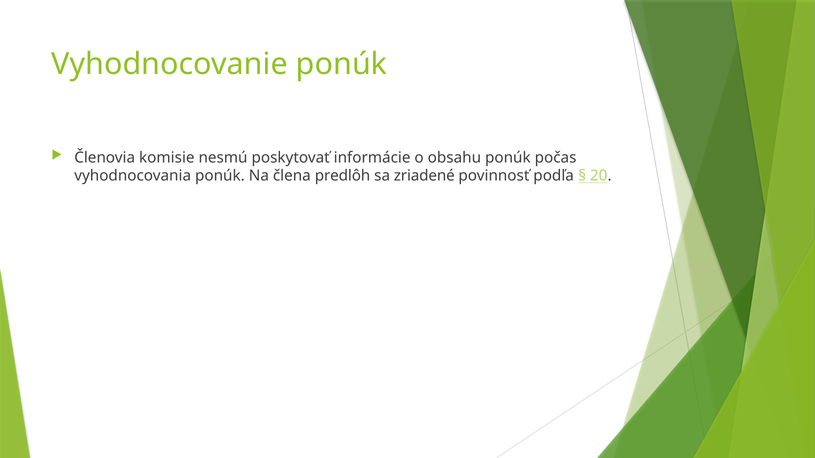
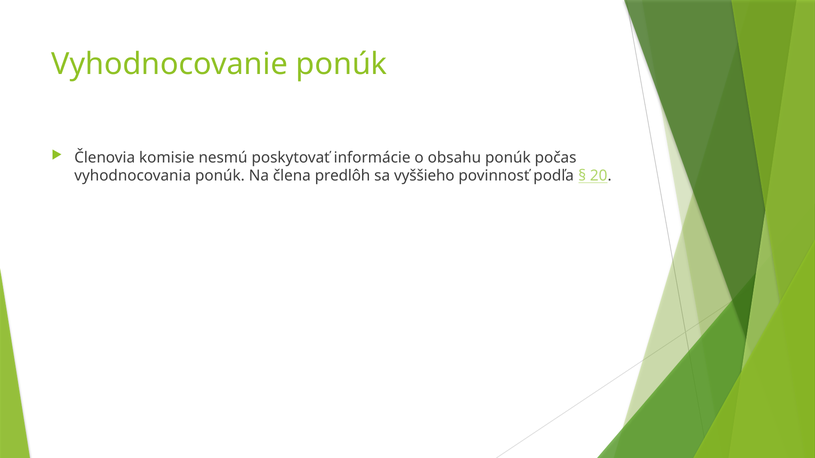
zriadené: zriadené -> vyššieho (424, 176)
